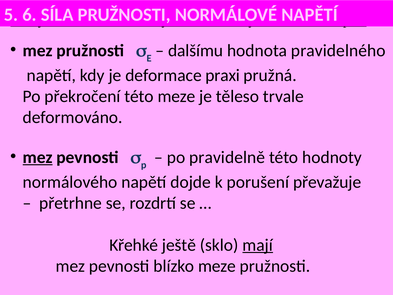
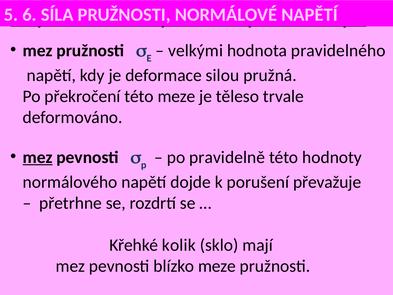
dalšímu: dalšímu -> velkými (196, 50)
praxi: praxi -> silou (223, 75)
ještě: ještě -> kolik (179, 245)
mají underline: present -> none (258, 245)
